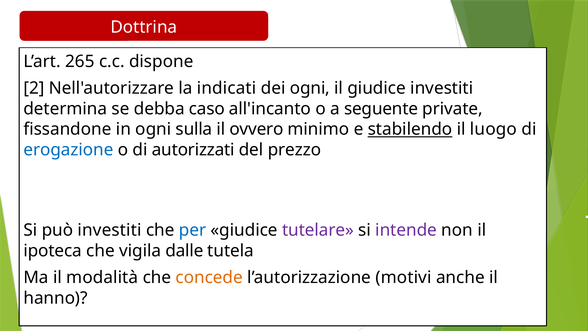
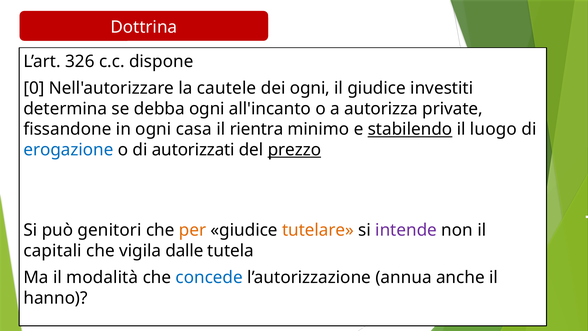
265: 265 -> 326 (80, 61)
2: 2 -> 0 (34, 88)
indicati: indicati -> cautele (227, 88)
debba caso: caso -> ogni (207, 109)
seguente: seguente -> autorizza (381, 109)
sulla: sulla -> casa (194, 129)
ovvero: ovvero -> rientra (256, 129)
prezzo underline: none -> present (294, 150)
può investiti: investiti -> genitori (110, 230)
per colour: blue -> orange (193, 230)
tutelare colour: purple -> orange (318, 230)
ipoteca: ipoteca -> capitali (53, 251)
concede colour: orange -> blue (209, 277)
motivi: motivi -> annua (404, 277)
